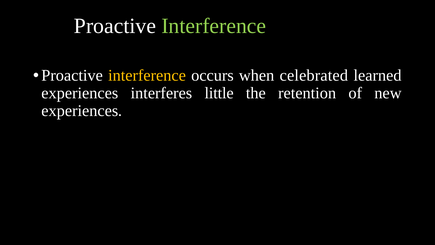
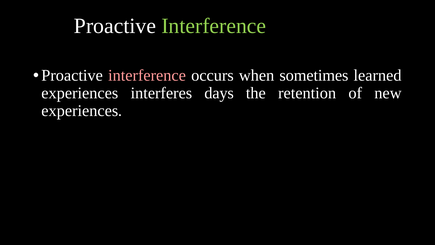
interference colour: yellow -> pink (147, 75)
celebrated: celebrated -> sometimes (314, 75)
little: little -> days (219, 93)
